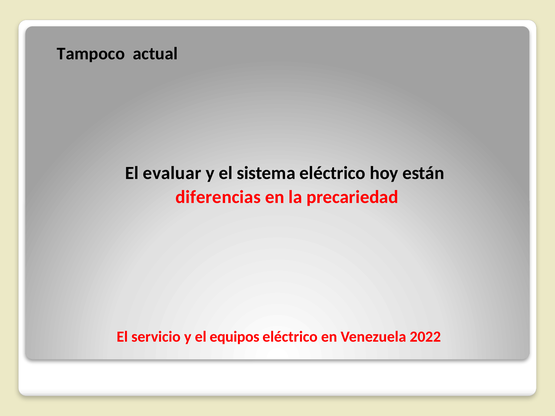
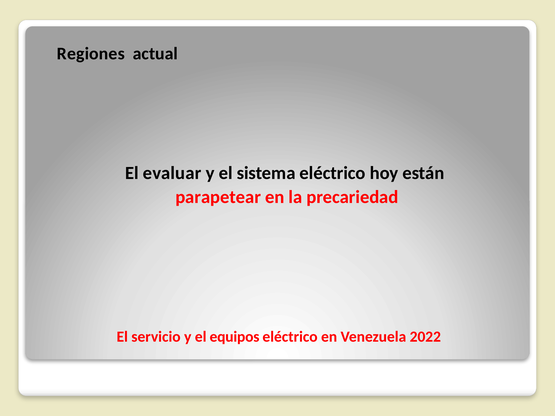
Tampoco: Tampoco -> Regiones (91, 54)
diferencias: diferencias -> parapetear (218, 197)
